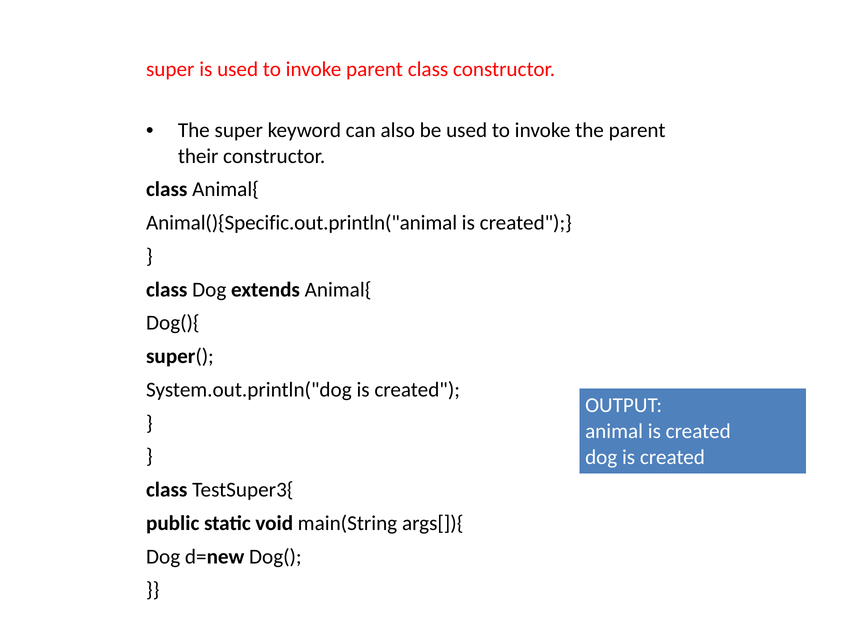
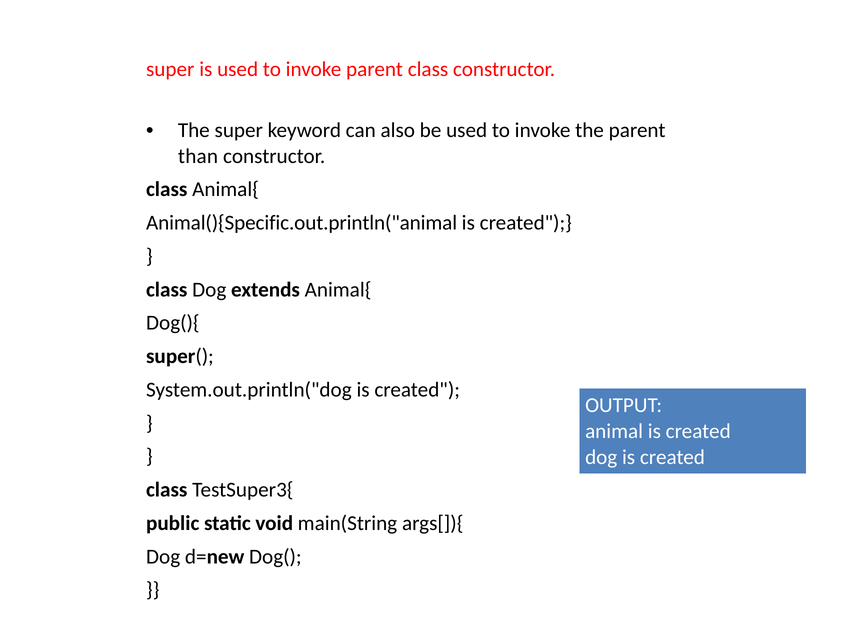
their: their -> than (198, 156)
